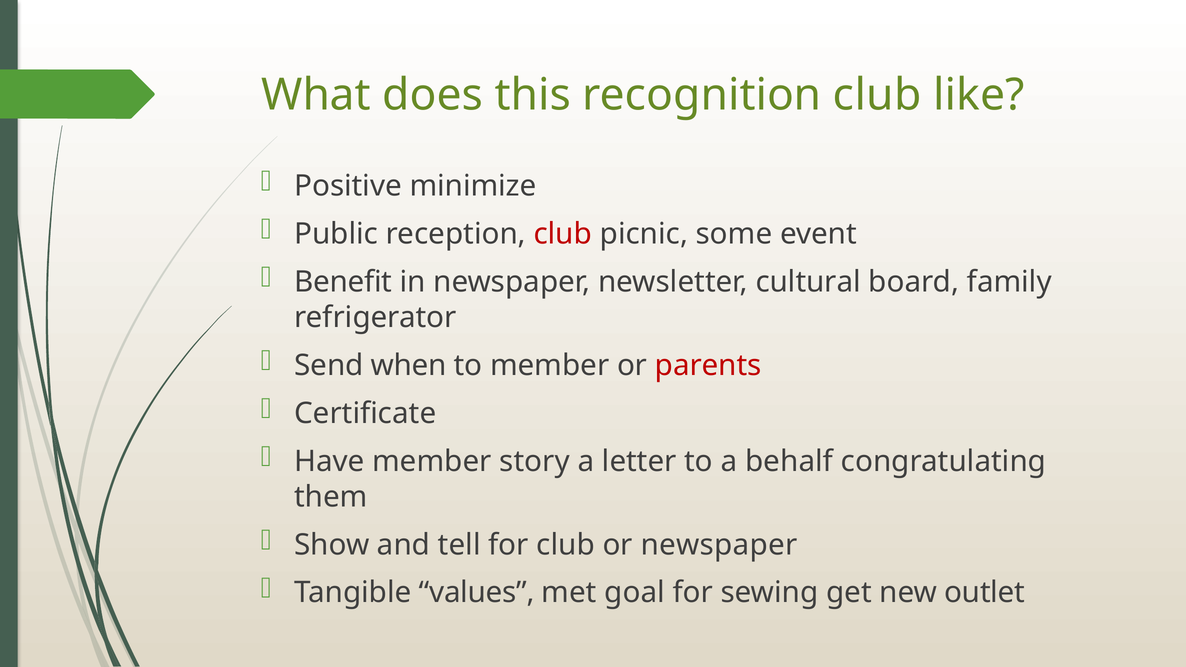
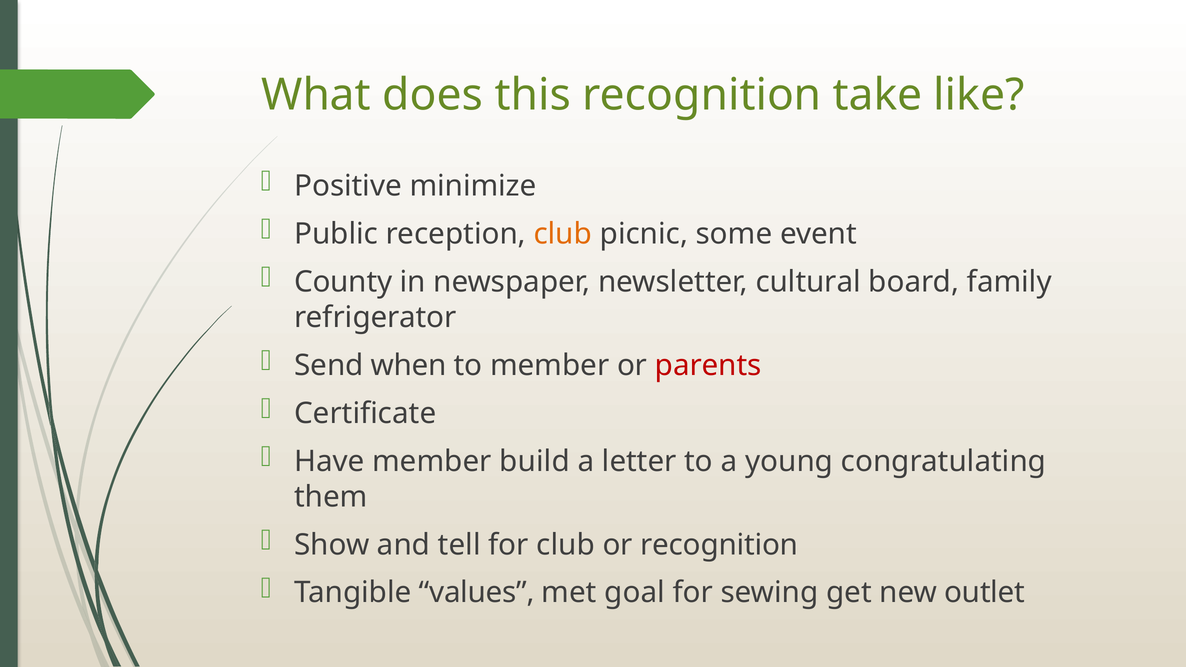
recognition club: club -> take (878, 95)
club colour: red -> orange (563, 234)
Benefit: Benefit -> County (343, 282)
story: story -> build (535, 461)
behalf: behalf -> young (789, 461)
or newspaper: newspaper -> recognition (719, 545)
